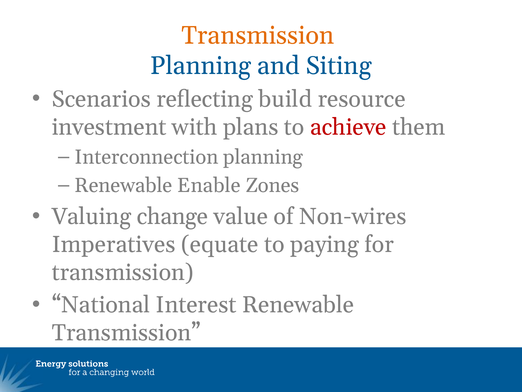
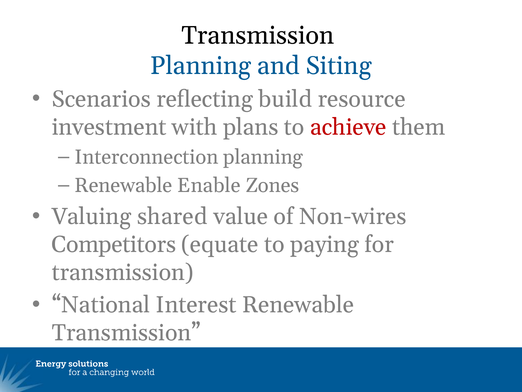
Transmission colour: orange -> black (258, 35)
change: change -> shared (172, 216)
Imperatives: Imperatives -> Competitors (114, 244)
